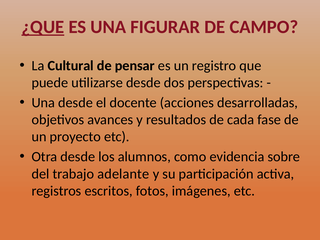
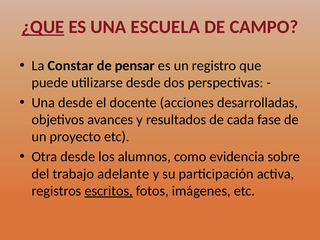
FIGURAR: FIGURAR -> ESCUELA (165, 27)
Cultural: Cultural -> Constar (71, 66)
escritos underline: none -> present (109, 191)
